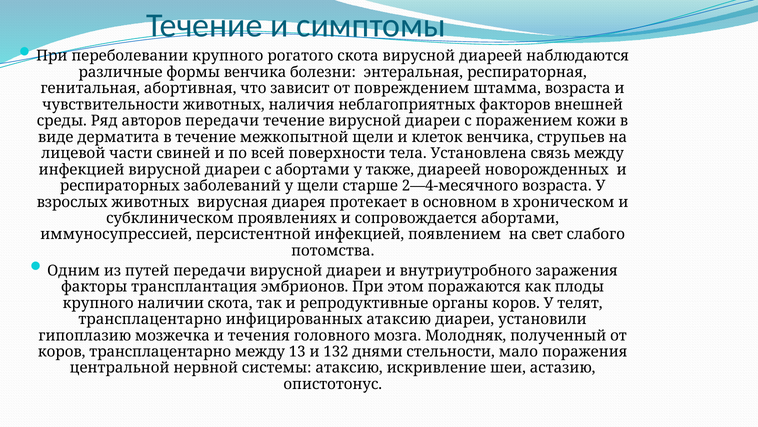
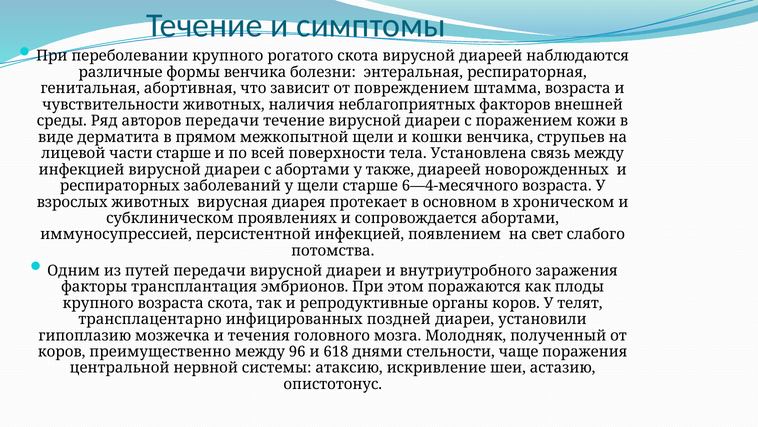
в течение: течение -> прямом (206, 137)
клеток: клеток -> кошки (437, 137)
части свиней: свиней -> старше (184, 153)
2—4-месячного: 2—4-месячного -> 6—4-месячного (460, 186)
крупного наличии: наличии -> возраста (171, 303)
инфицированных атаксию: атаксию -> поздней (399, 319)
коров трансплацентарно: трансплацентарно -> преимущественно (160, 351)
13: 13 -> 96 (297, 351)
132: 132 -> 618 (336, 351)
мало: мало -> чаще (519, 351)
